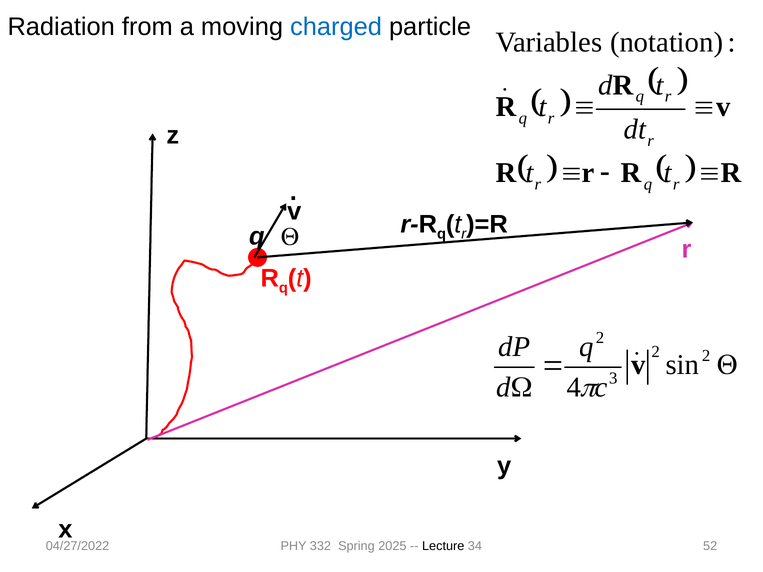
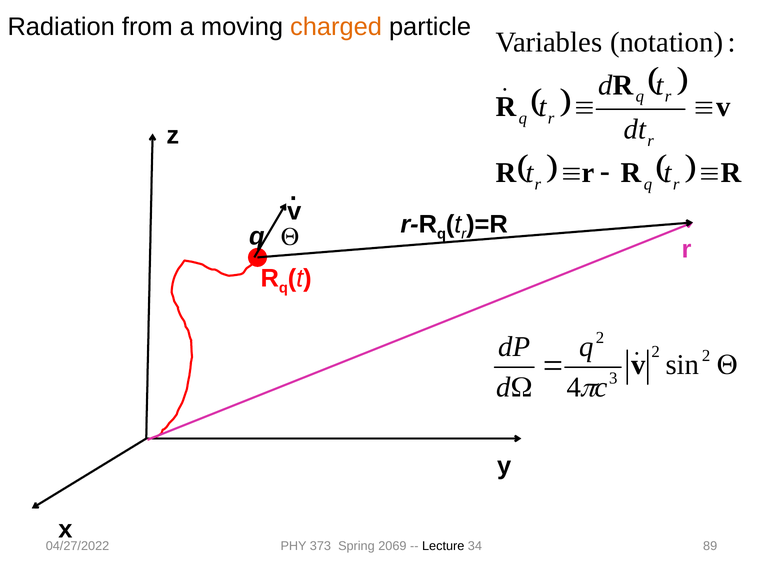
charged colour: blue -> orange (336, 27)
332: 332 -> 373 (320, 546)
2025: 2025 -> 2069 (392, 546)
52: 52 -> 89 (710, 546)
